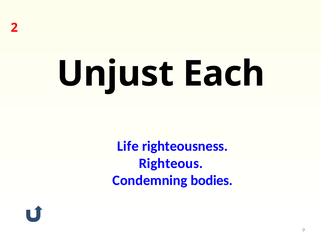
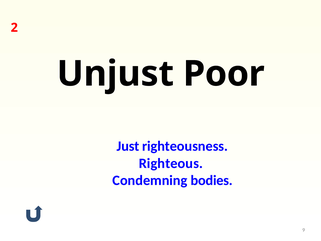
Each: Each -> Poor (224, 74)
Life: Life -> Just (128, 146)
